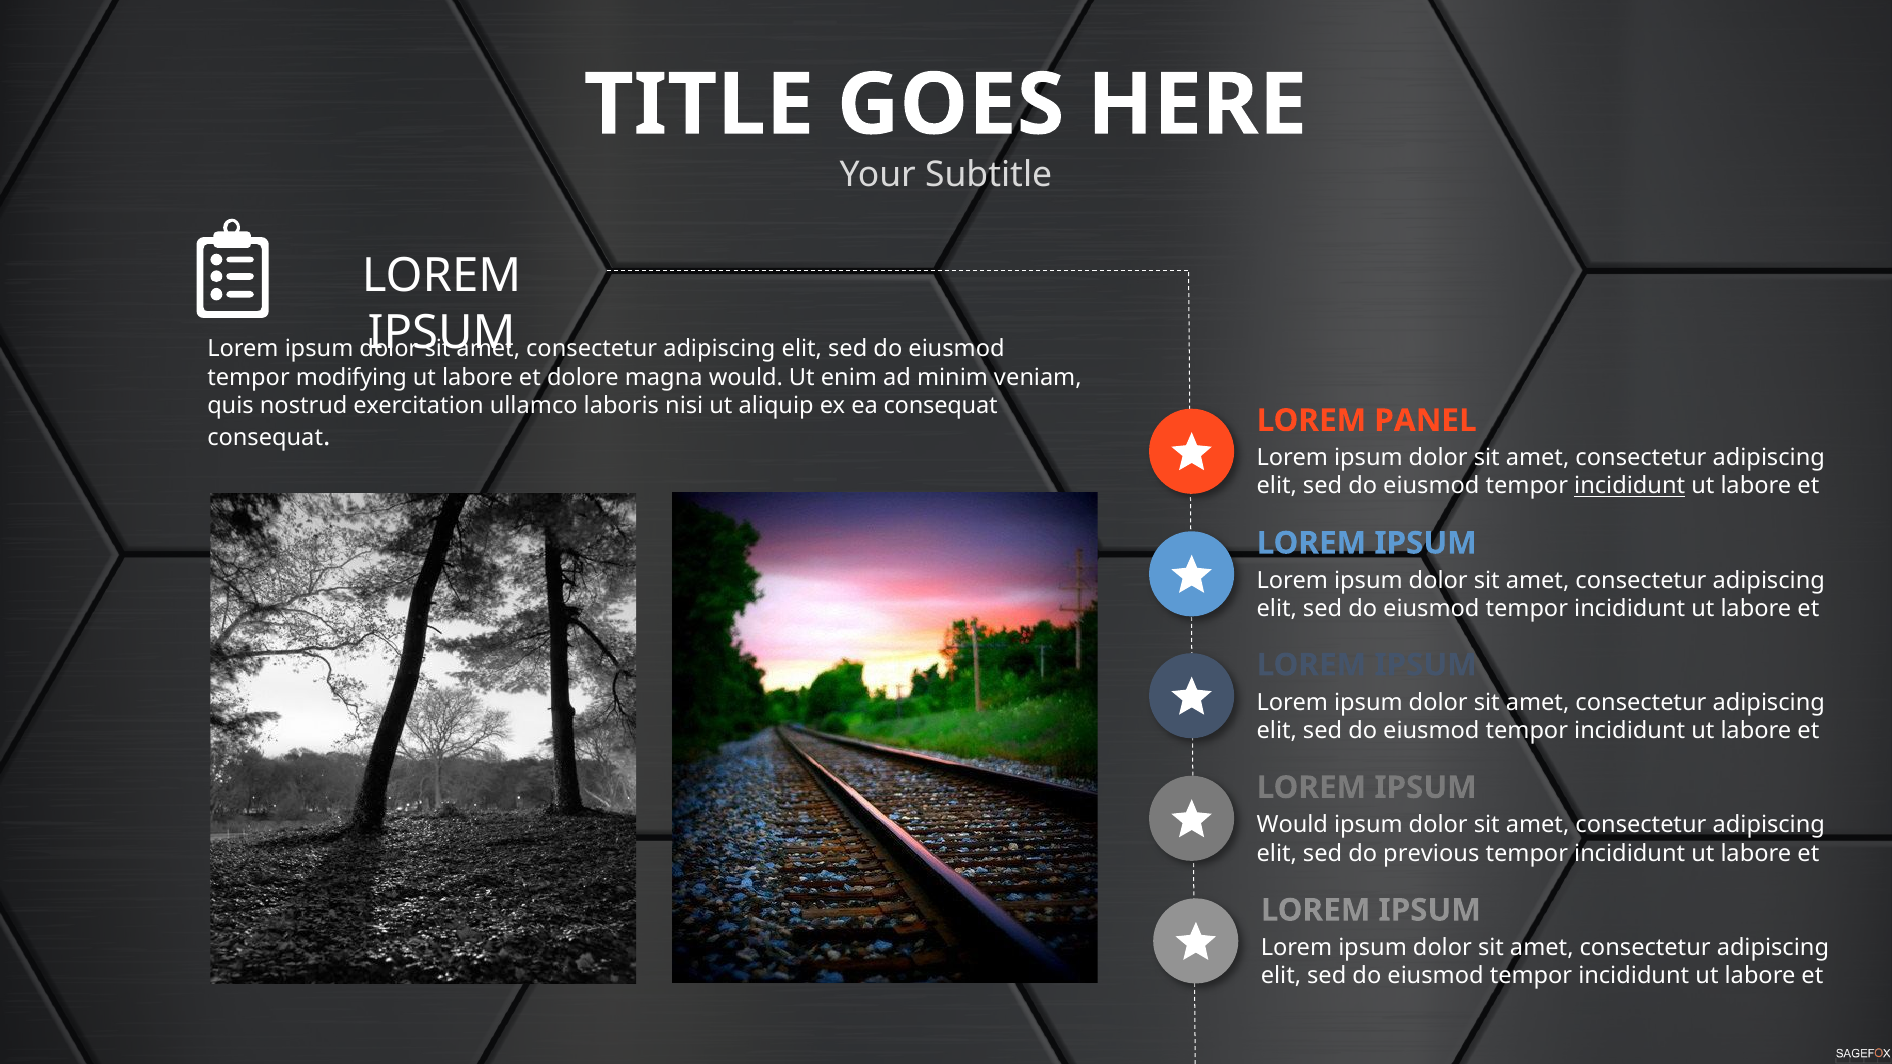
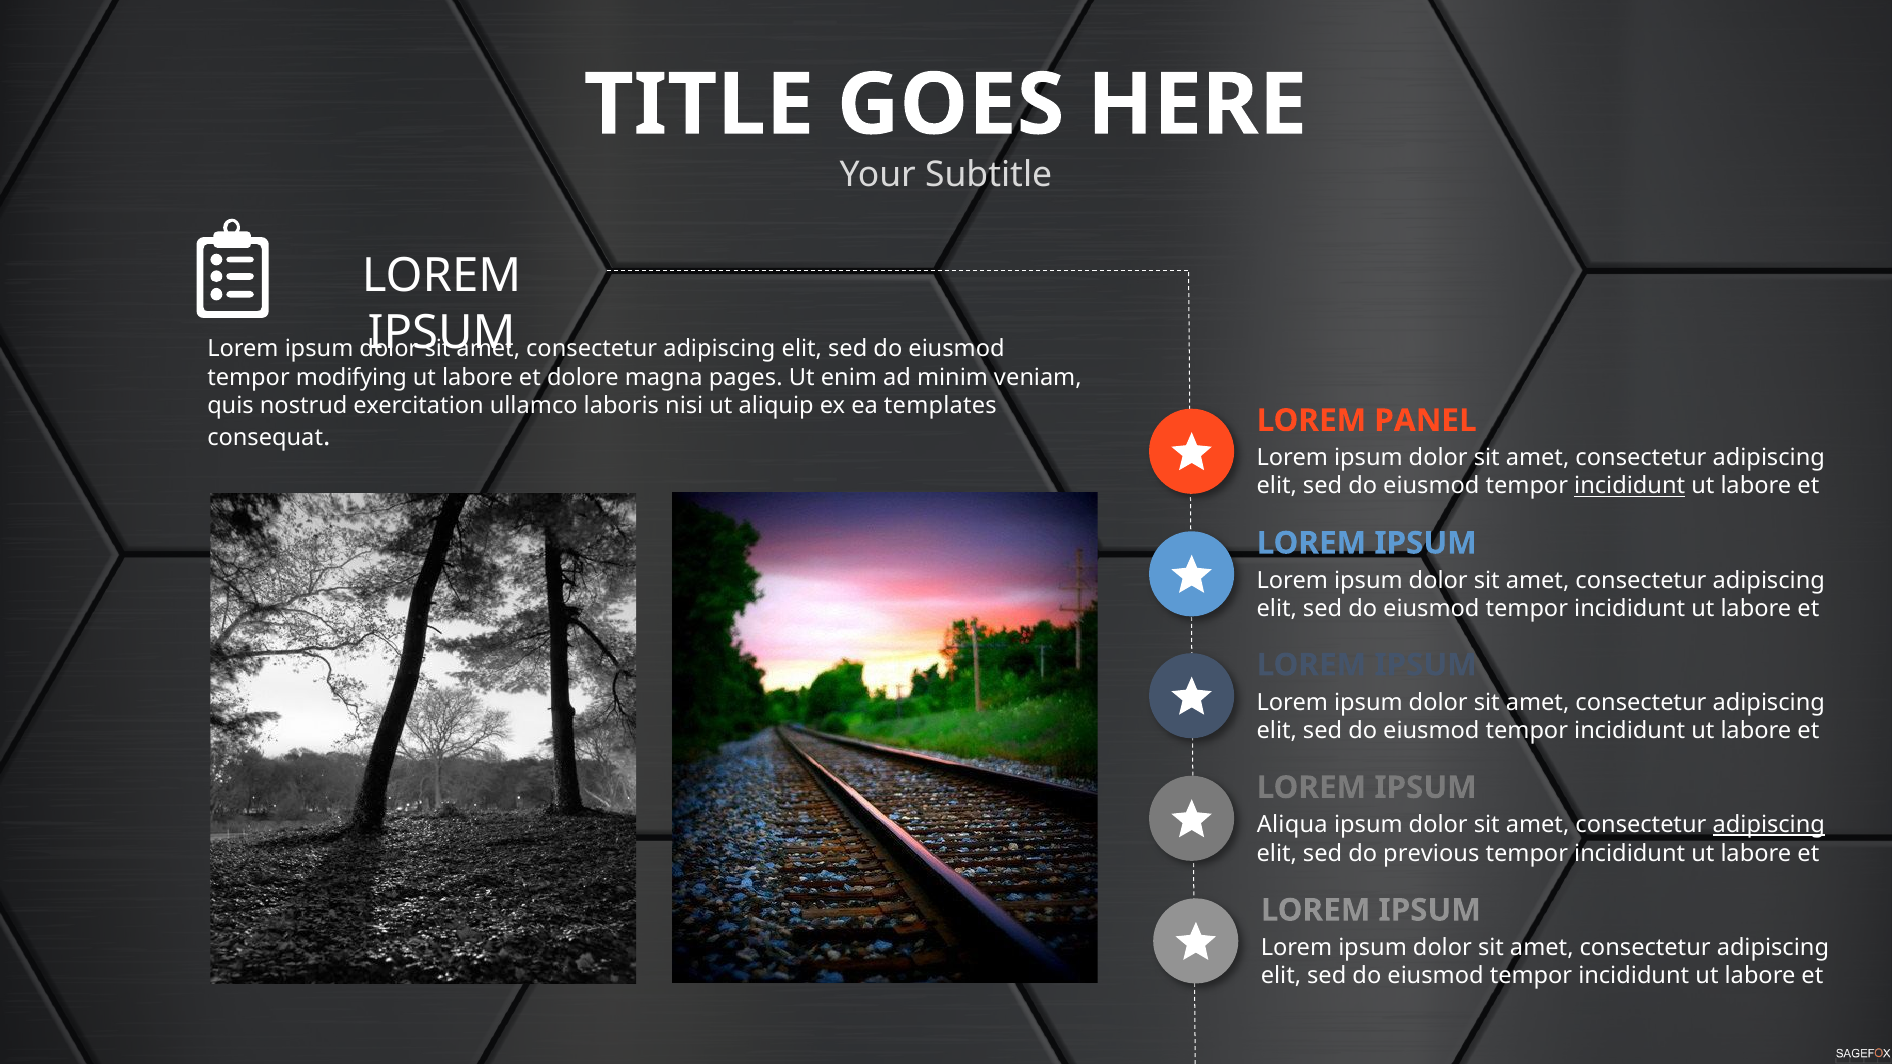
magna would: would -> pages (746, 378)
ea consequat: consequat -> templates (940, 406)
Would: Would -> Aliqua (1292, 825)
adipiscing underline: none -> present (1769, 825)
